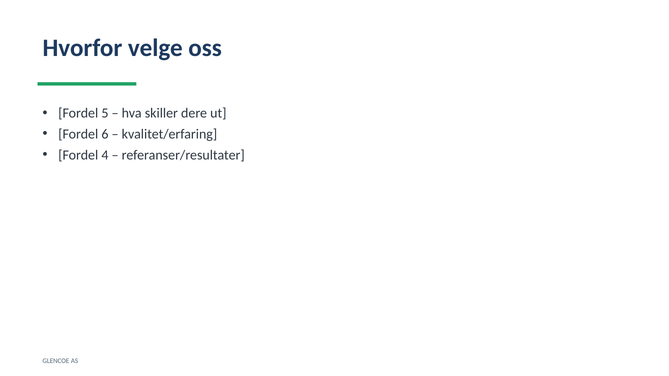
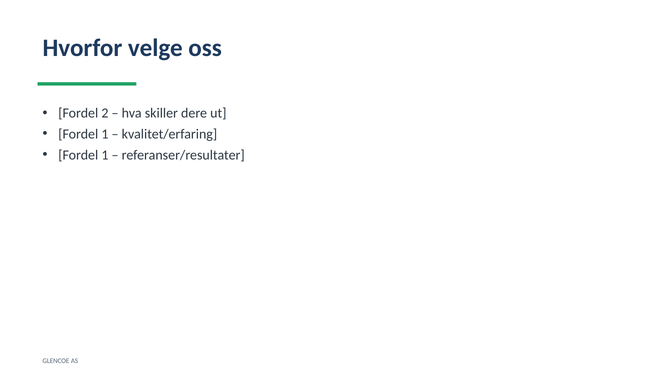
5: 5 -> 2 (105, 113)
6: 6 -> 1 (105, 134)
4: 4 -> 1 (105, 155)
